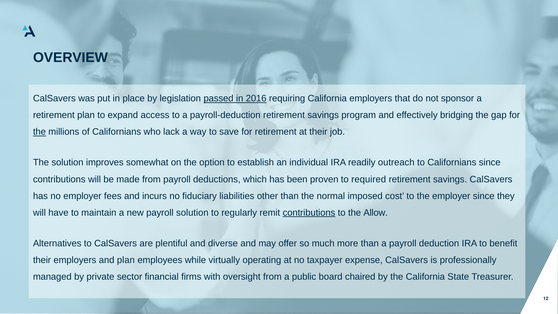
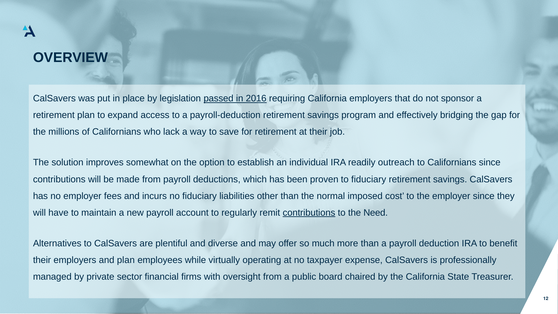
the underline: present -> none (39, 132)
to required: required -> fiduciary (369, 179)
payroll solution: solution -> account (192, 213)
Allow: Allow -> Need (376, 213)
